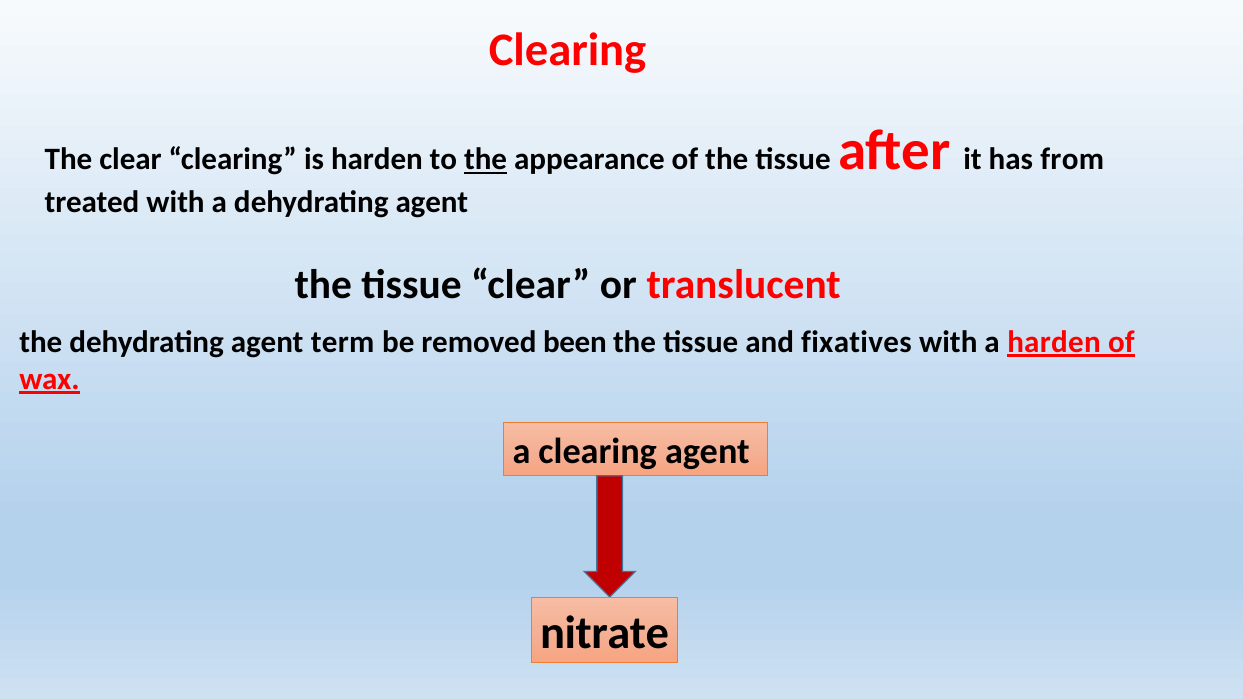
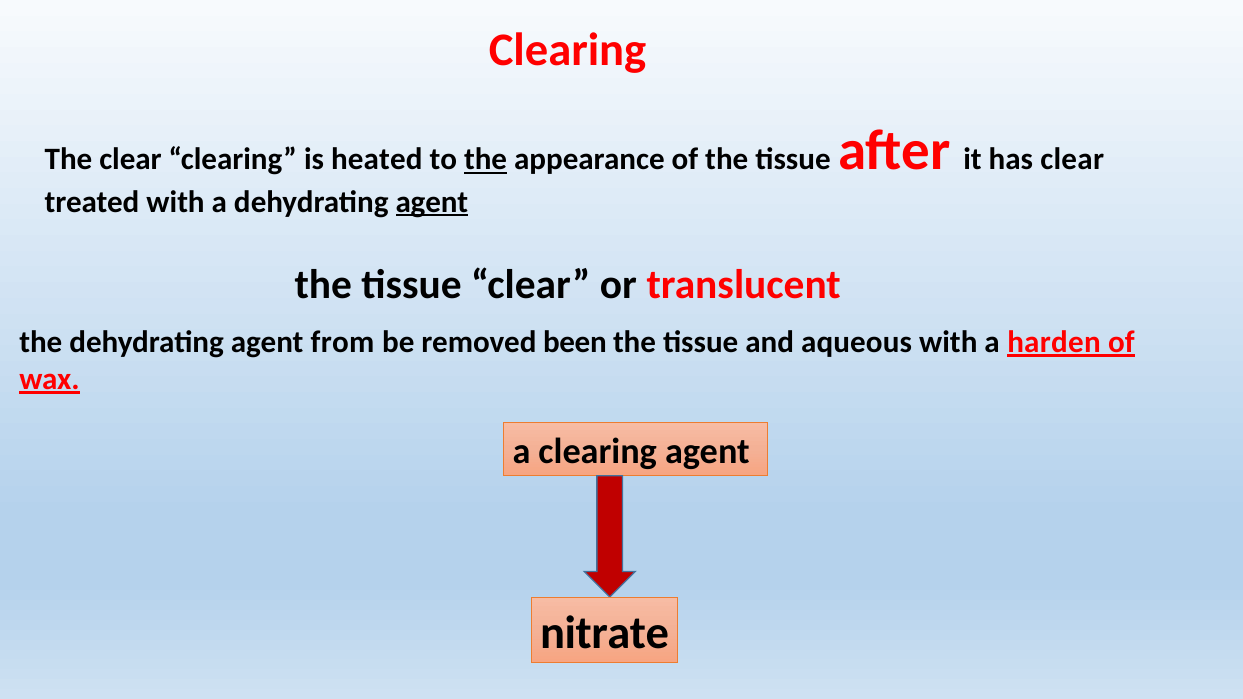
is harden: harden -> heated (377, 160)
has from: from -> clear (1072, 160)
agent underline: none -> present (432, 202)
term: term -> from (343, 342)
fixatives: fixatives -> aqueous (857, 342)
